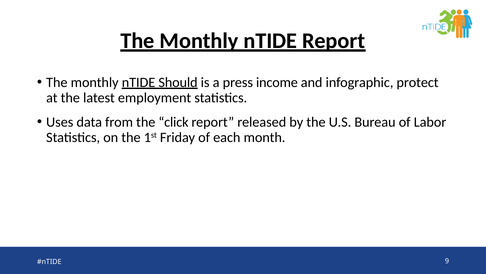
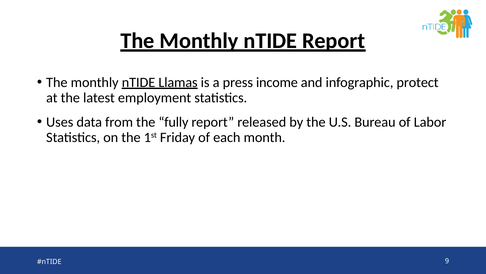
Should: Should -> Llamas (178, 82)
click: click -> fully (173, 122)
